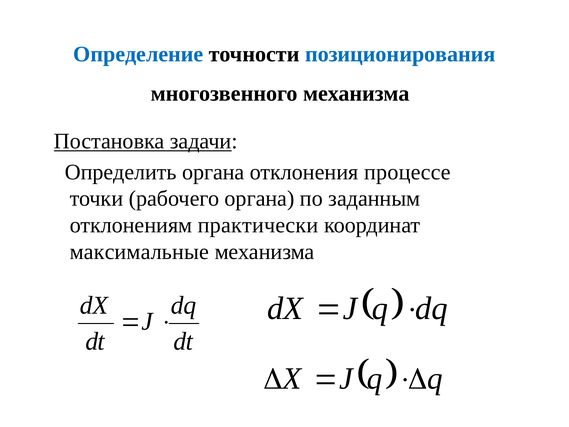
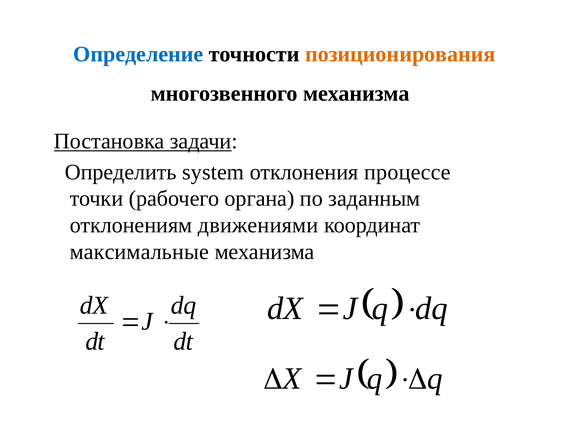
позиционирования colour: blue -> orange (400, 54)
Определить органа: органа -> system (213, 172)
практически: практически -> движениями (258, 225)
